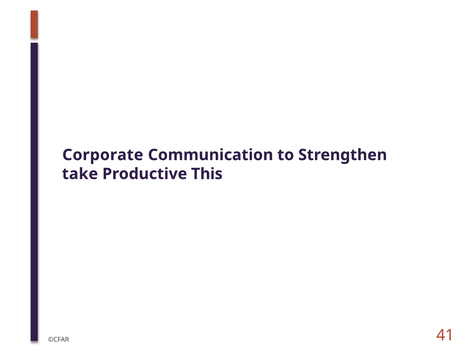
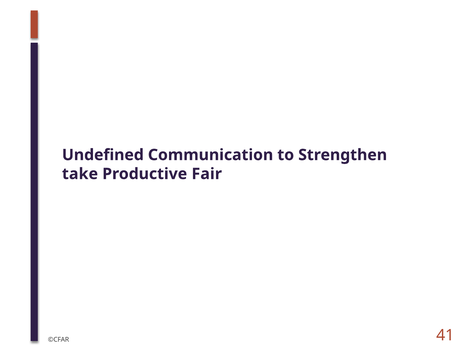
Corporate: Corporate -> Undefined (103, 155)
This: This -> Fair (207, 174)
